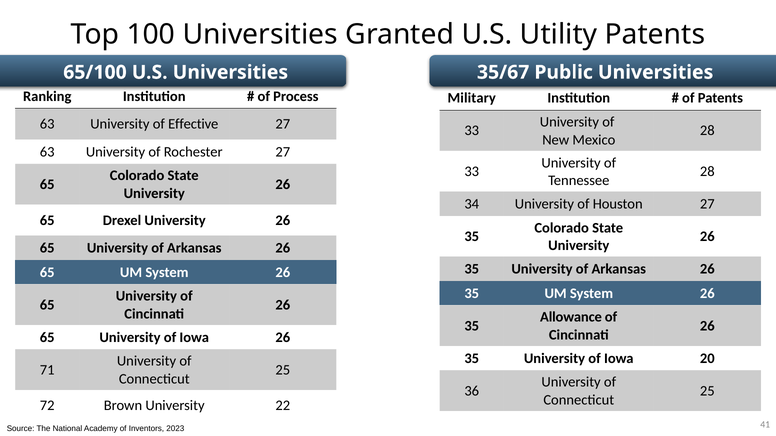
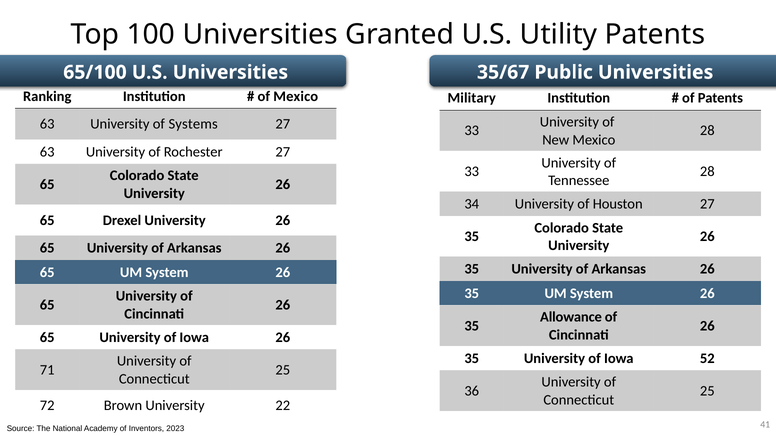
of Process: Process -> Mexico (296, 96)
Effective: Effective -> Systems (193, 124)
20: 20 -> 52 (707, 359)
